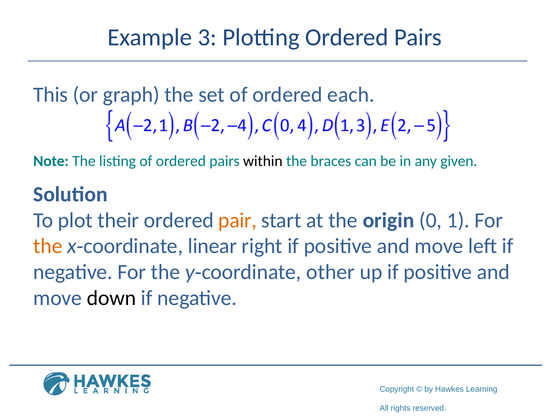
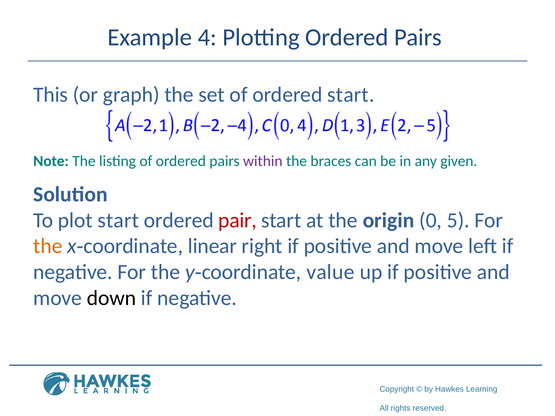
3: 3 -> 4 (207, 37)
ordered each: each -> start (351, 95)
within colour: black -> purple (263, 161)
plot their: their -> start (118, 220)
pair colour: orange -> red (238, 220)
1: 1 -> 5 (458, 220)
other: other -> value (330, 272)
